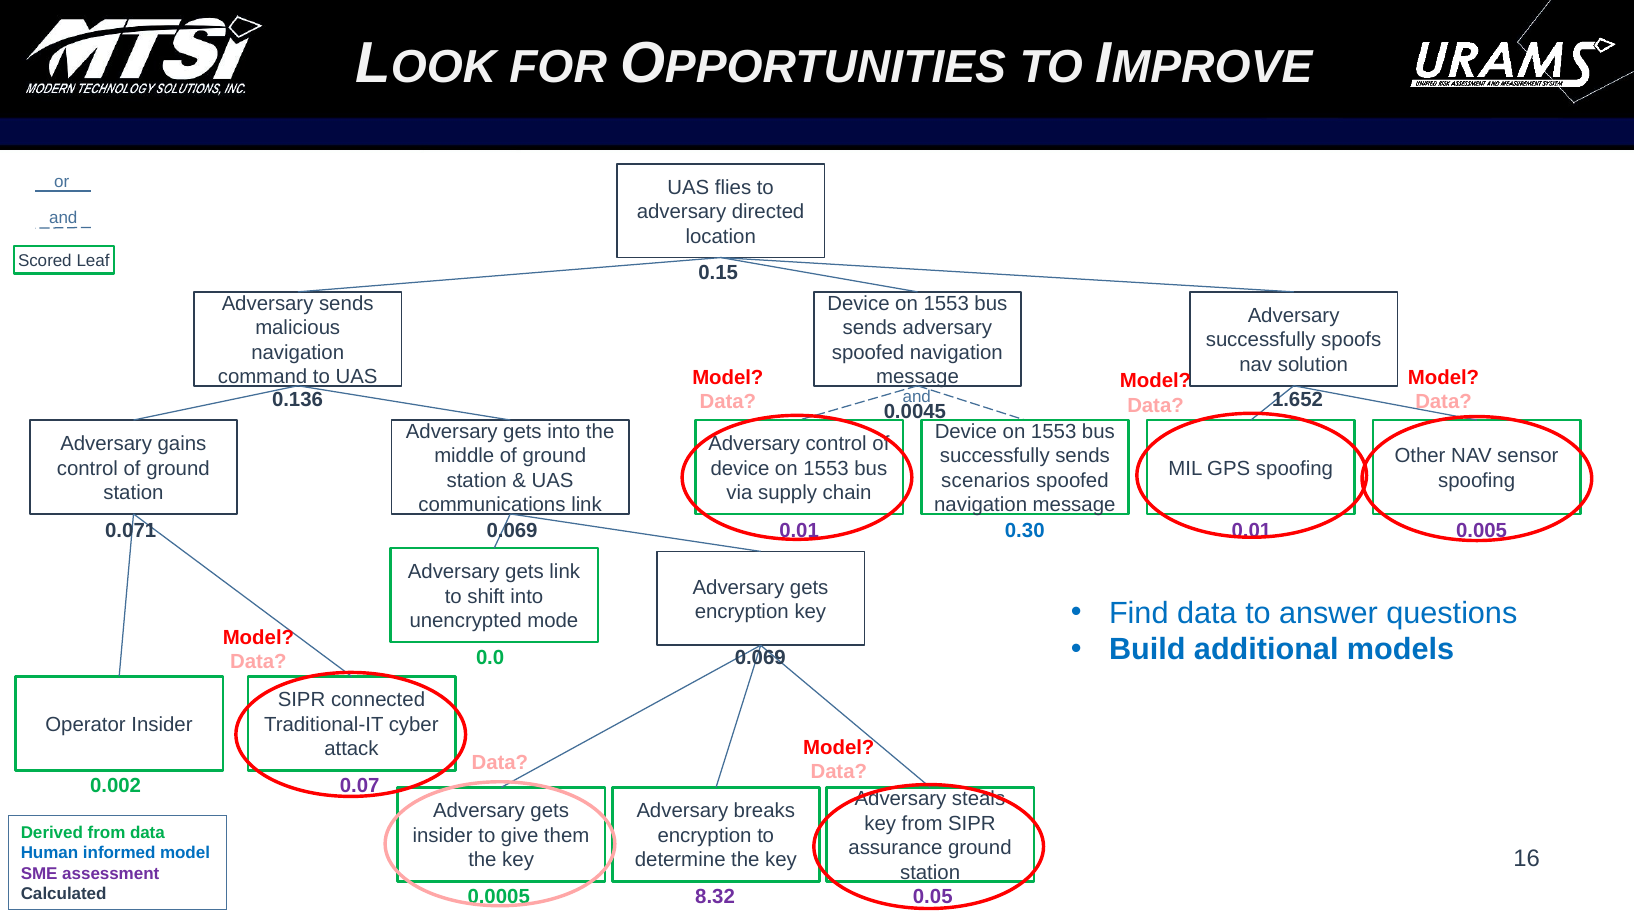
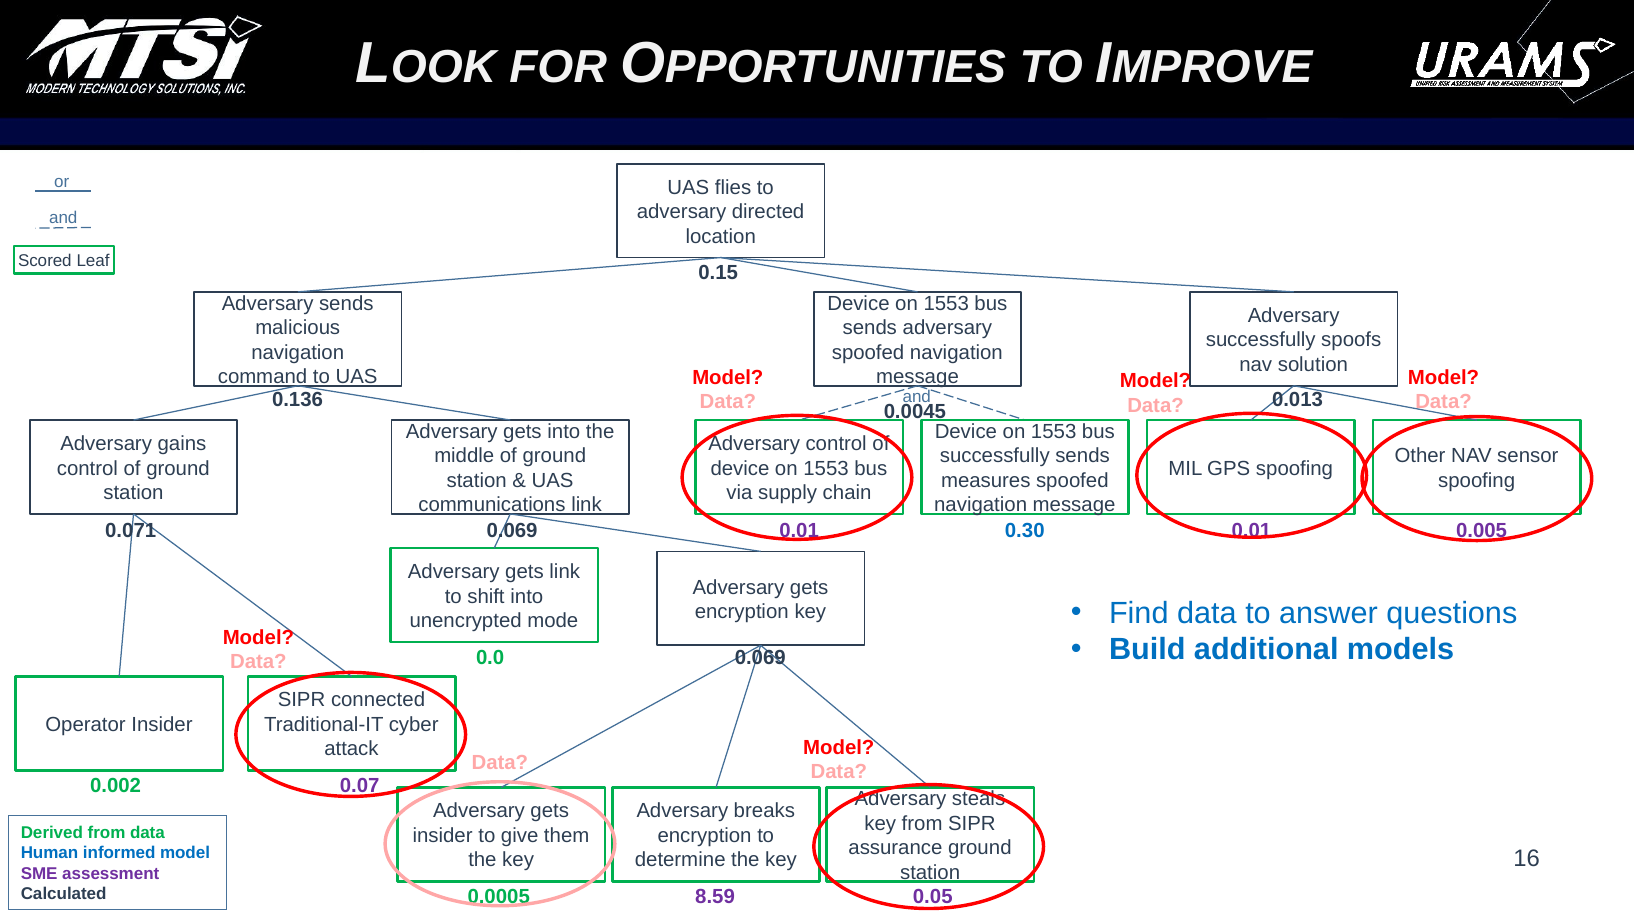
1.652: 1.652 -> 0.013 (1298, 399)
scenarios: scenarios -> measures (986, 481)
8.32: 8.32 -> 8.59 (715, 897)
